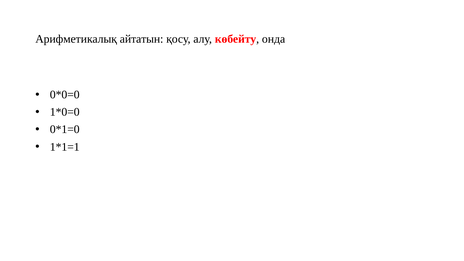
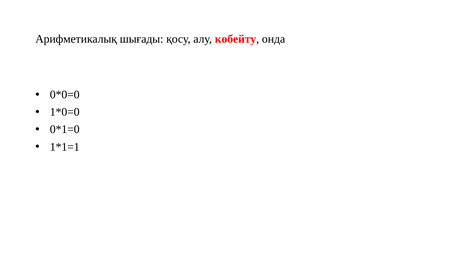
айтатын: айтатын -> шығады (142, 39)
